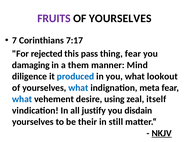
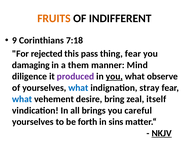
FRUITS colour: purple -> orange (54, 18)
YOURSELVES: YOURSELVES -> INDIFFERENT (120, 18)
7: 7 -> 9 (15, 40)
7:17: 7:17 -> 7:18 (74, 40)
produced colour: blue -> purple (76, 76)
you underline: none -> present (114, 76)
lookout: lookout -> observe (162, 76)
meta: meta -> stray (149, 88)
using: using -> bring (114, 99)
justify: justify -> brings (94, 110)
disdain: disdain -> careful (138, 110)
their: their -> forth (88, 122)
still: still -> sins (116, 122)
